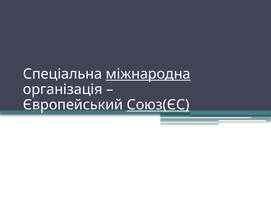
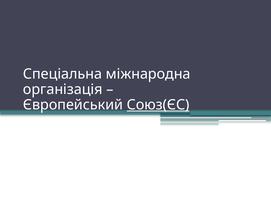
міжнародна underline: present -> none (148, 74)
